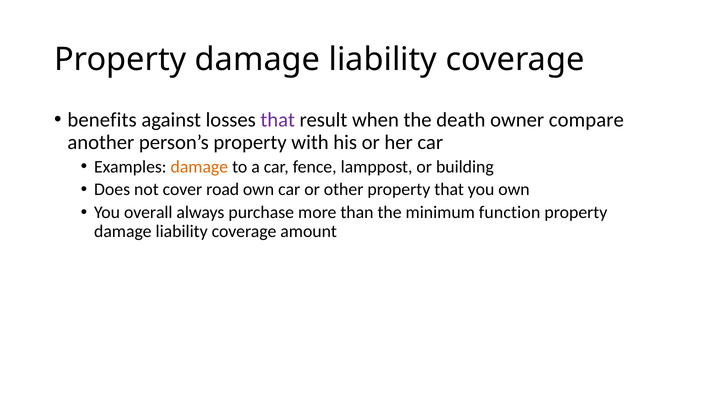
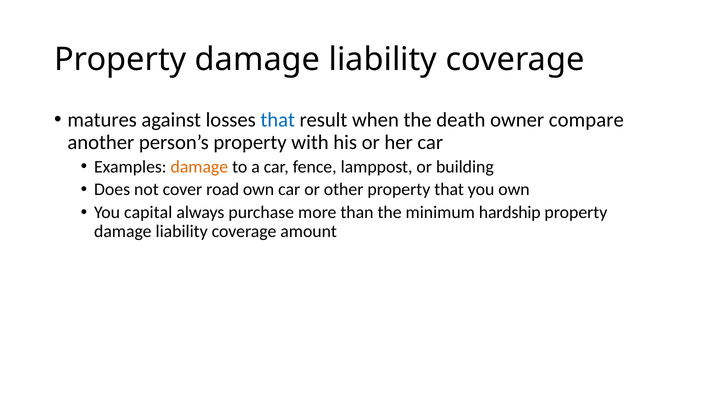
benefits: benefits -> matures (102, 120)
that colour: purple -> blue (278, 120)
overall: overall -> capital (148, 213)
function: function -> hardship (510, 213)
